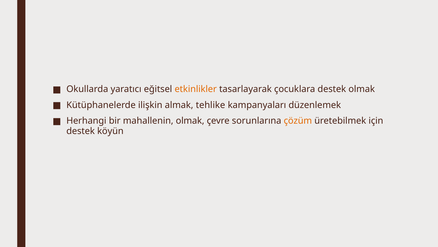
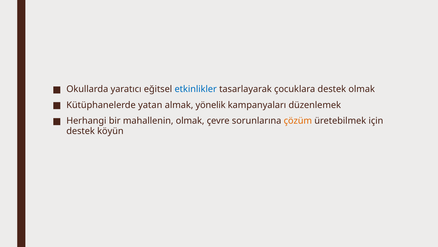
etkinlikler colour: orange -> blue (196, 89)
ilişkin: ilişkin -> yatan (150, 105)
tehlike: tehlike -> yönelik (211, 105)
